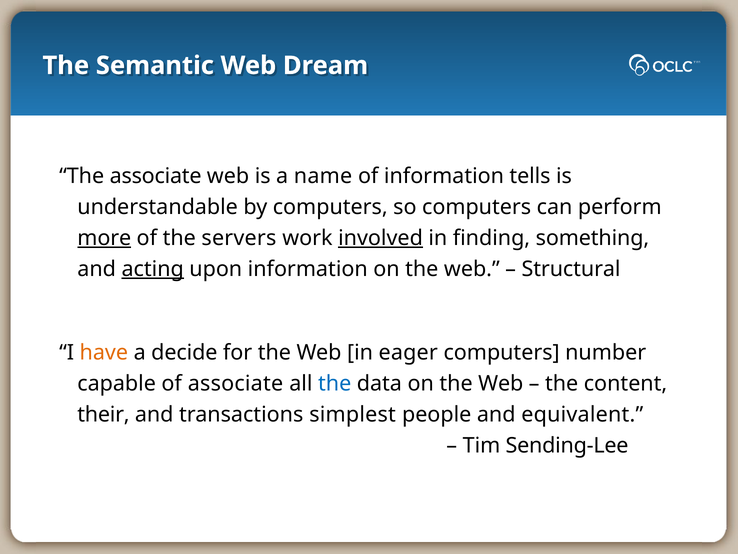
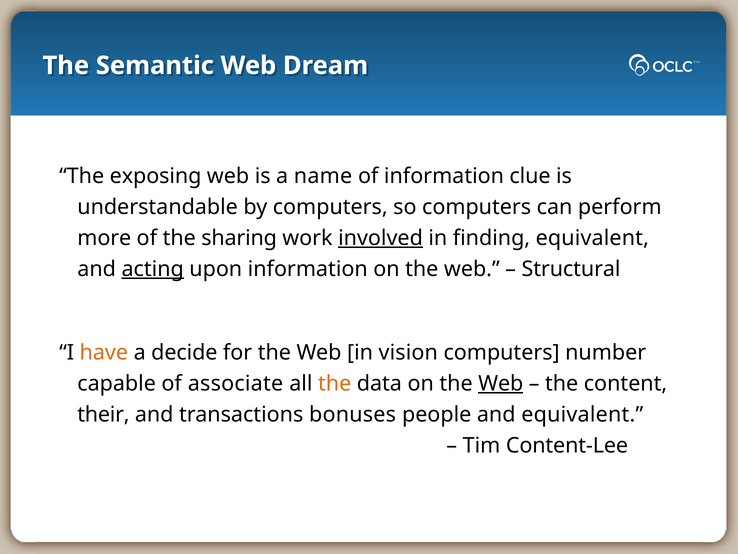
The associate: associate -> exposing (156, 176)
tells: tells -> clue (530, 176)
more underline: present -> none (104, 238)
servers: servers -> sharing (239, 238)
finding something: something -> equivalent (592, 238)
eager: eager -> vision (408, 352)
the colour: blue -> orange (335, 383)
Web underline: none -> present (501, 383)
simplest: simplest -> bonuses (353, 414)
Sending-Lee: Sending-Lee -> Content-Lee (567, 445)
